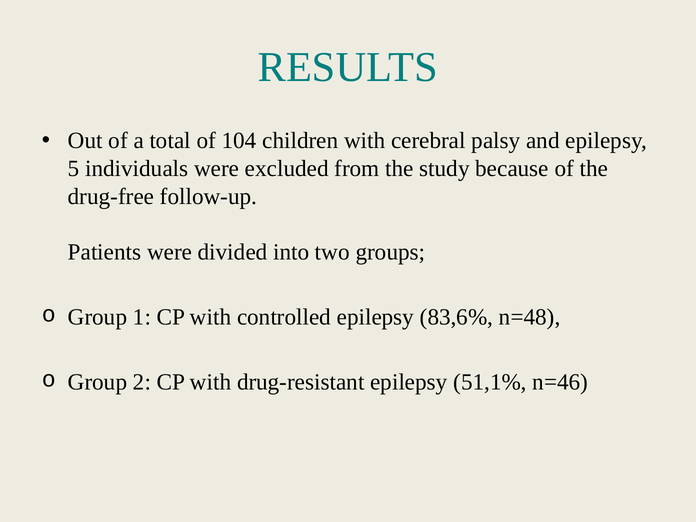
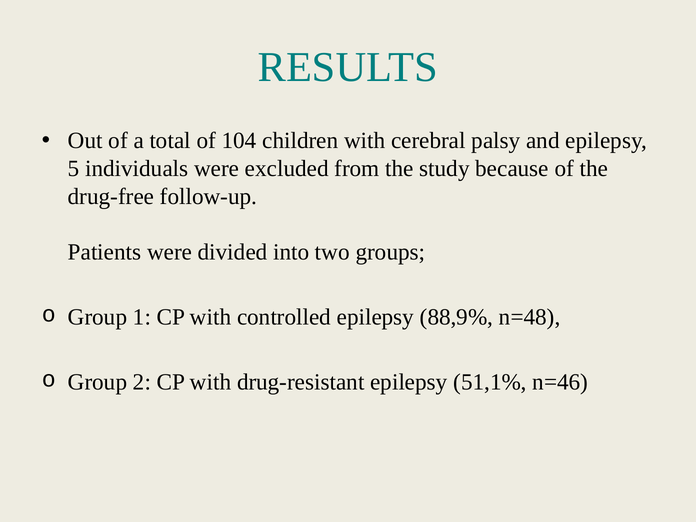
83,6%: 83,6% -> 88,9% (457, 317)
